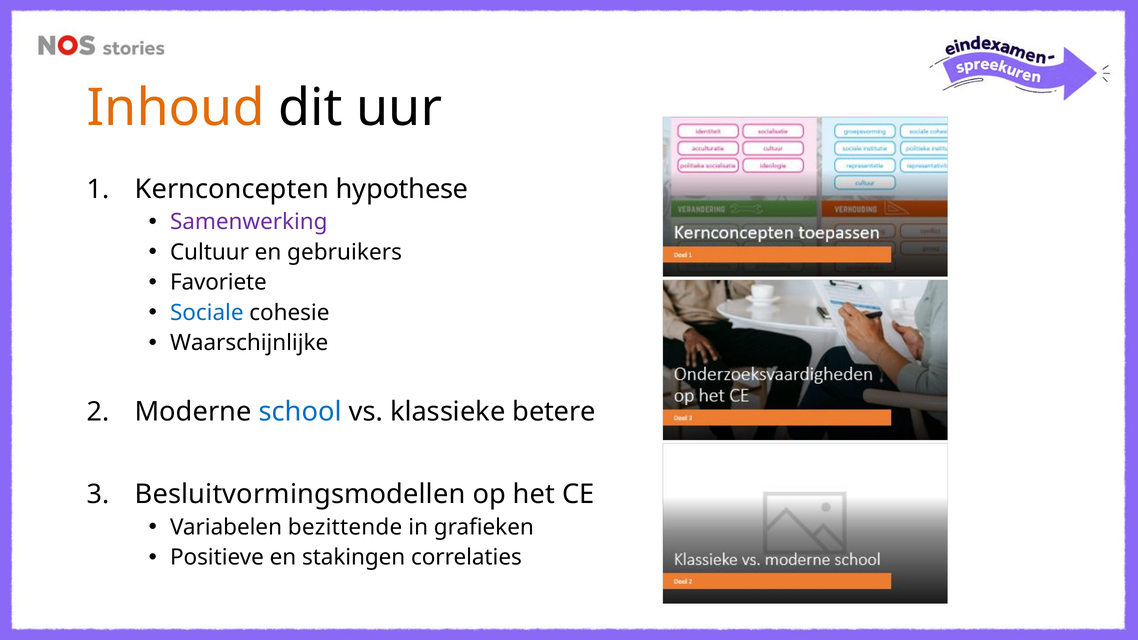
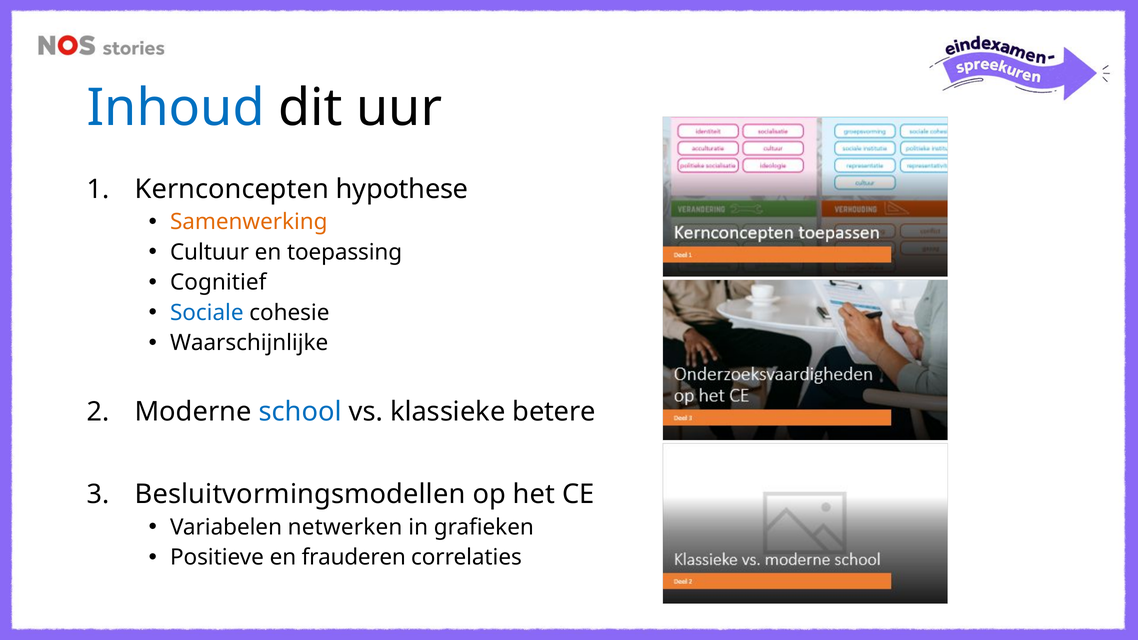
Inhoud colour: orange -> blue (176, 108)
Samenwerking colour: purple -> orange (249, 222)
gebruikers: gebruikers -> toepassing (345, 252)
Favoriete: Favoriete -> Cognitief (218, 283)
bezittende: bezittende -> netwerken (345, 527)
stakingen: stakingen -> frauderen (354, 558)
